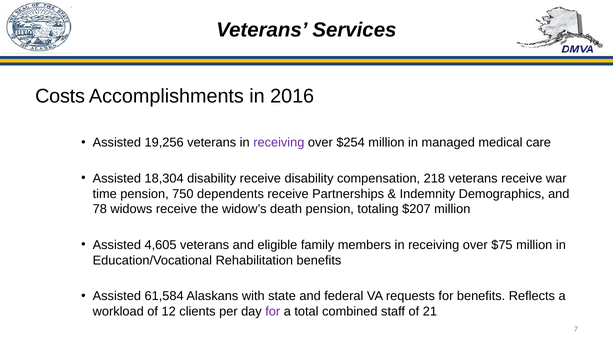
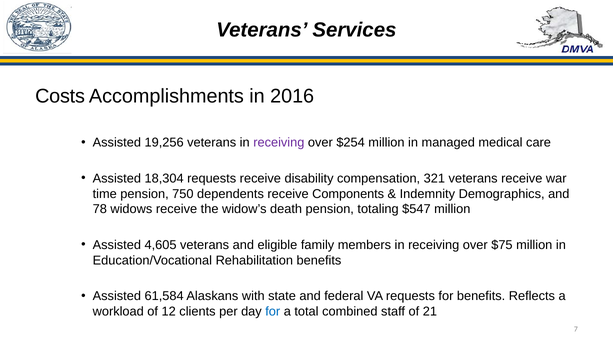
18,304 disability: disability -> requests (212, 178)
218: 218 -> 321 (434, 178)
Partnerships: Partnerships -> Components (348, 194)
$207: $207 -> $547 (416, 209)
for colour: purple -> blue (273, 311)
